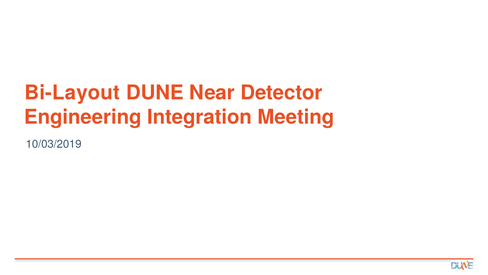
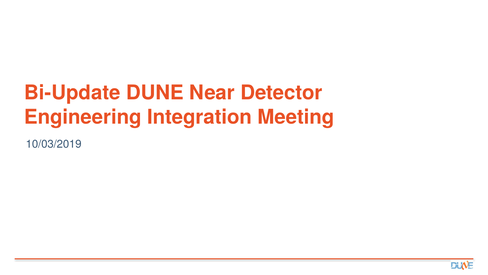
Bi-Layout: Bi-Layout -> Bi-Update (72, 92)
